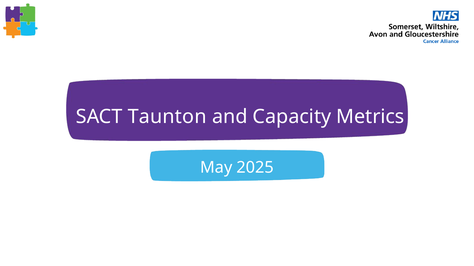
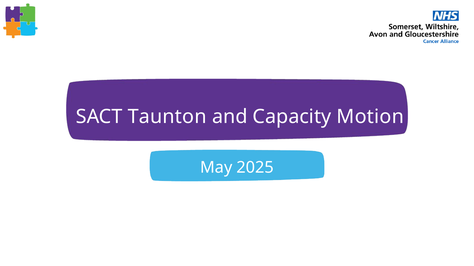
Metrics: Metrics -> Motion (370, 117)
